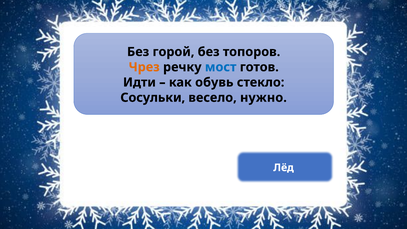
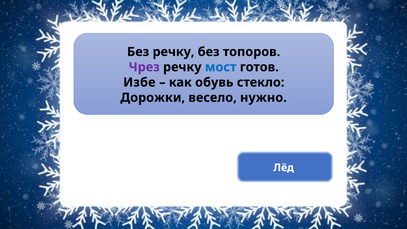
Без горой: горой -> речку (173, 52)
Чрез colour: orange -> purple (144, 67)
Идти: Идти -> Избе (139, 82)
Сосульки: Сосульки -> Дорожки (153, 98)
